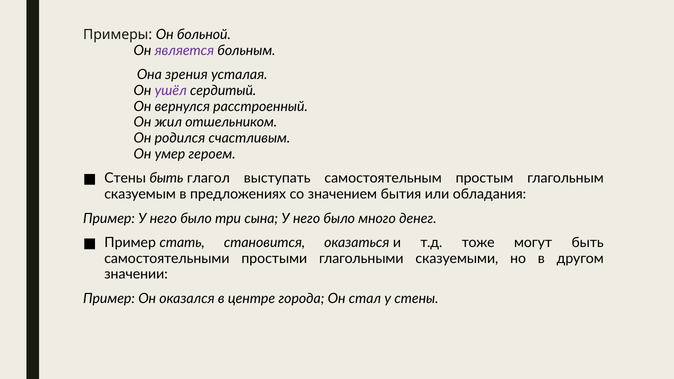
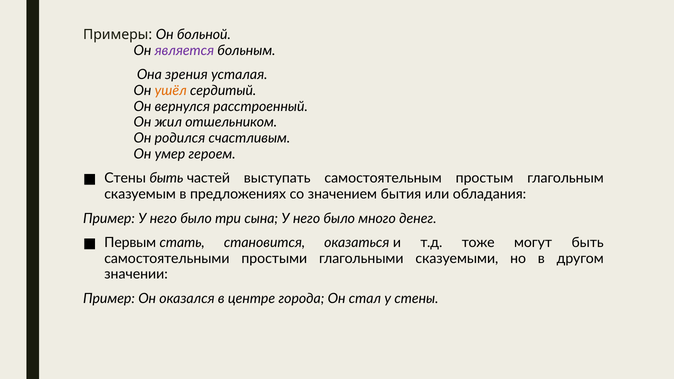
ушёл colour: purple -> orange (171, 91)
глагол: глагол -> частей (208, 178)
Пример: Пример -> Первым (130, 243)
